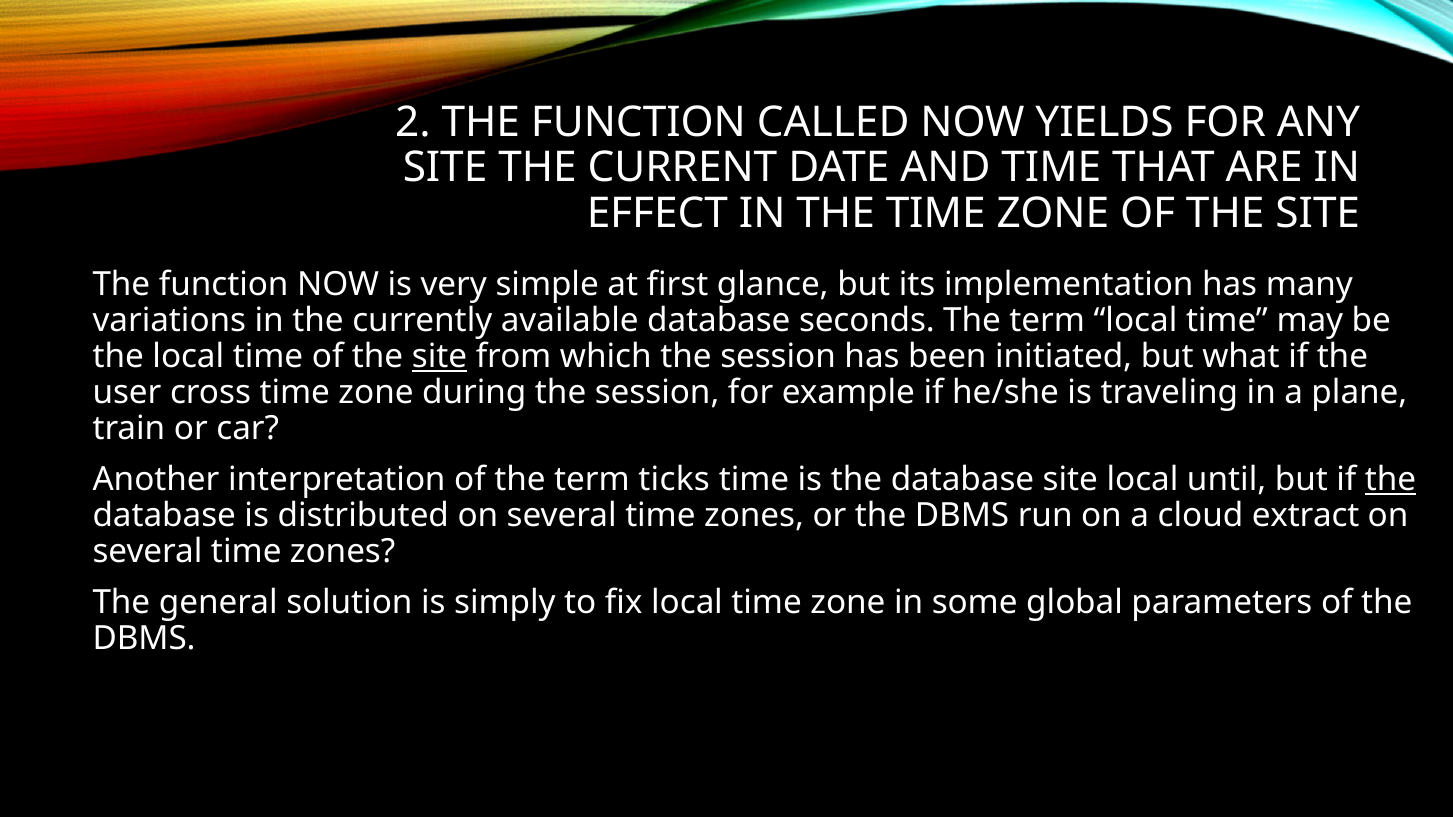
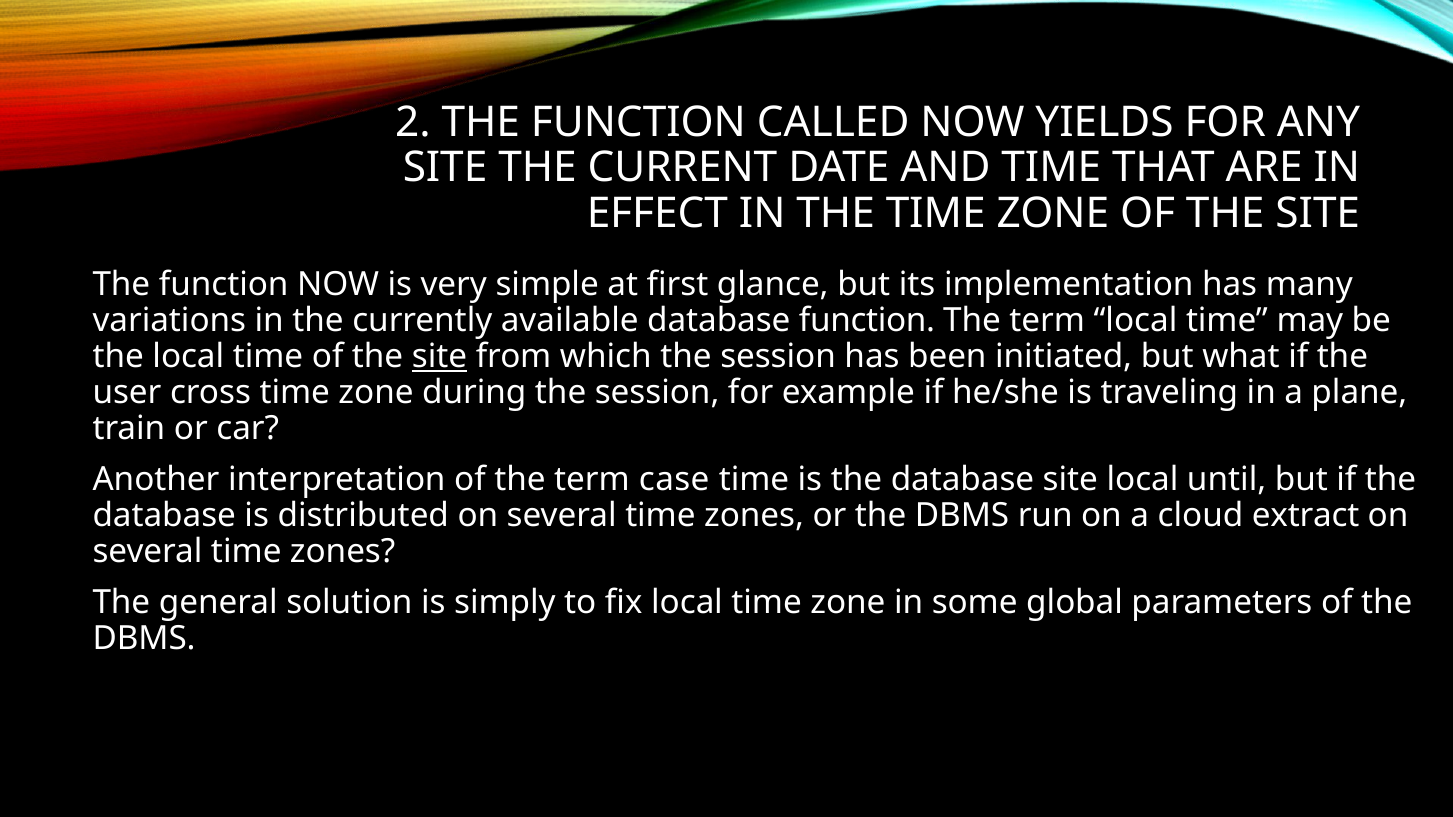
database seconds: seconds -> function (867, 321)
ticks: ticks -> case (674, 480)
the underline: present -> none (1391, 480)
